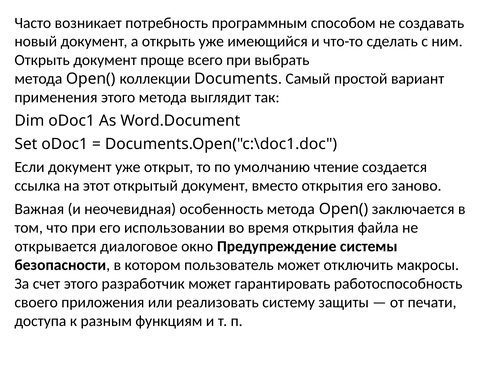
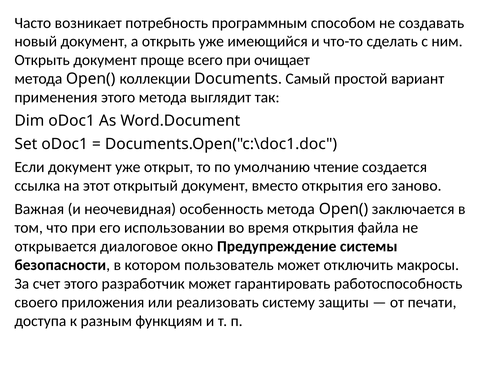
выбрать: выбрать -> очищает (282, 60)
